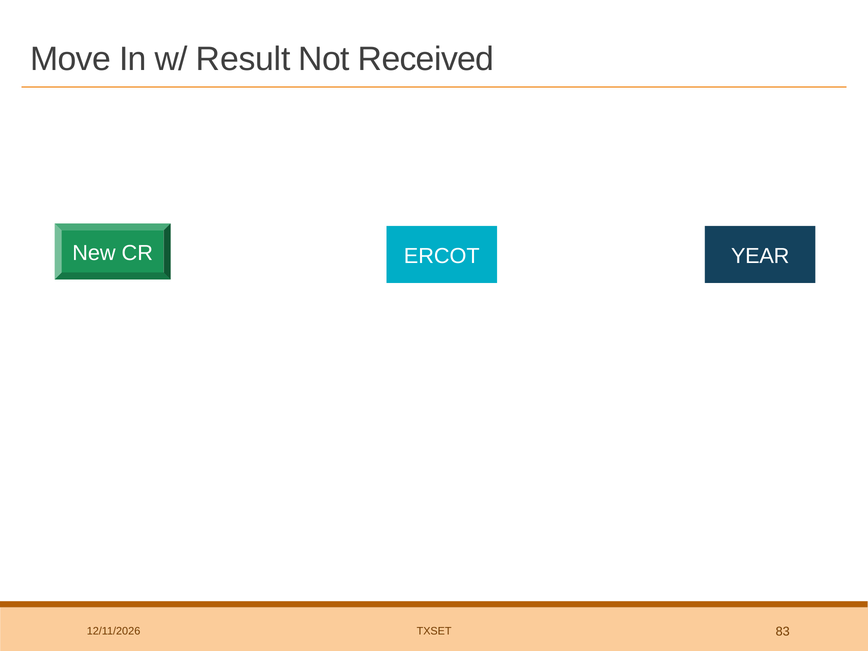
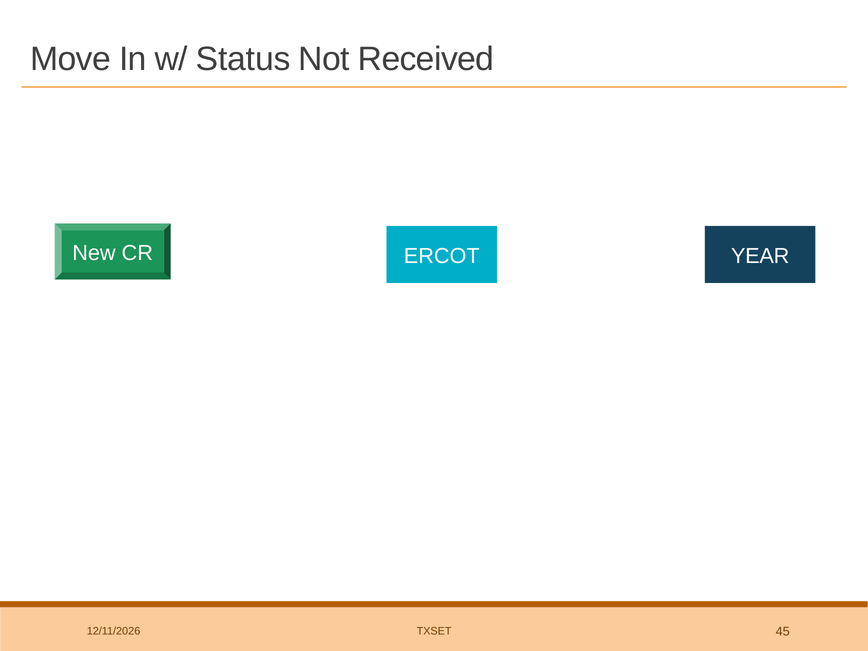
Result: Result -> Status (243, 59)
83: 83 -> 45 (783, 631)
